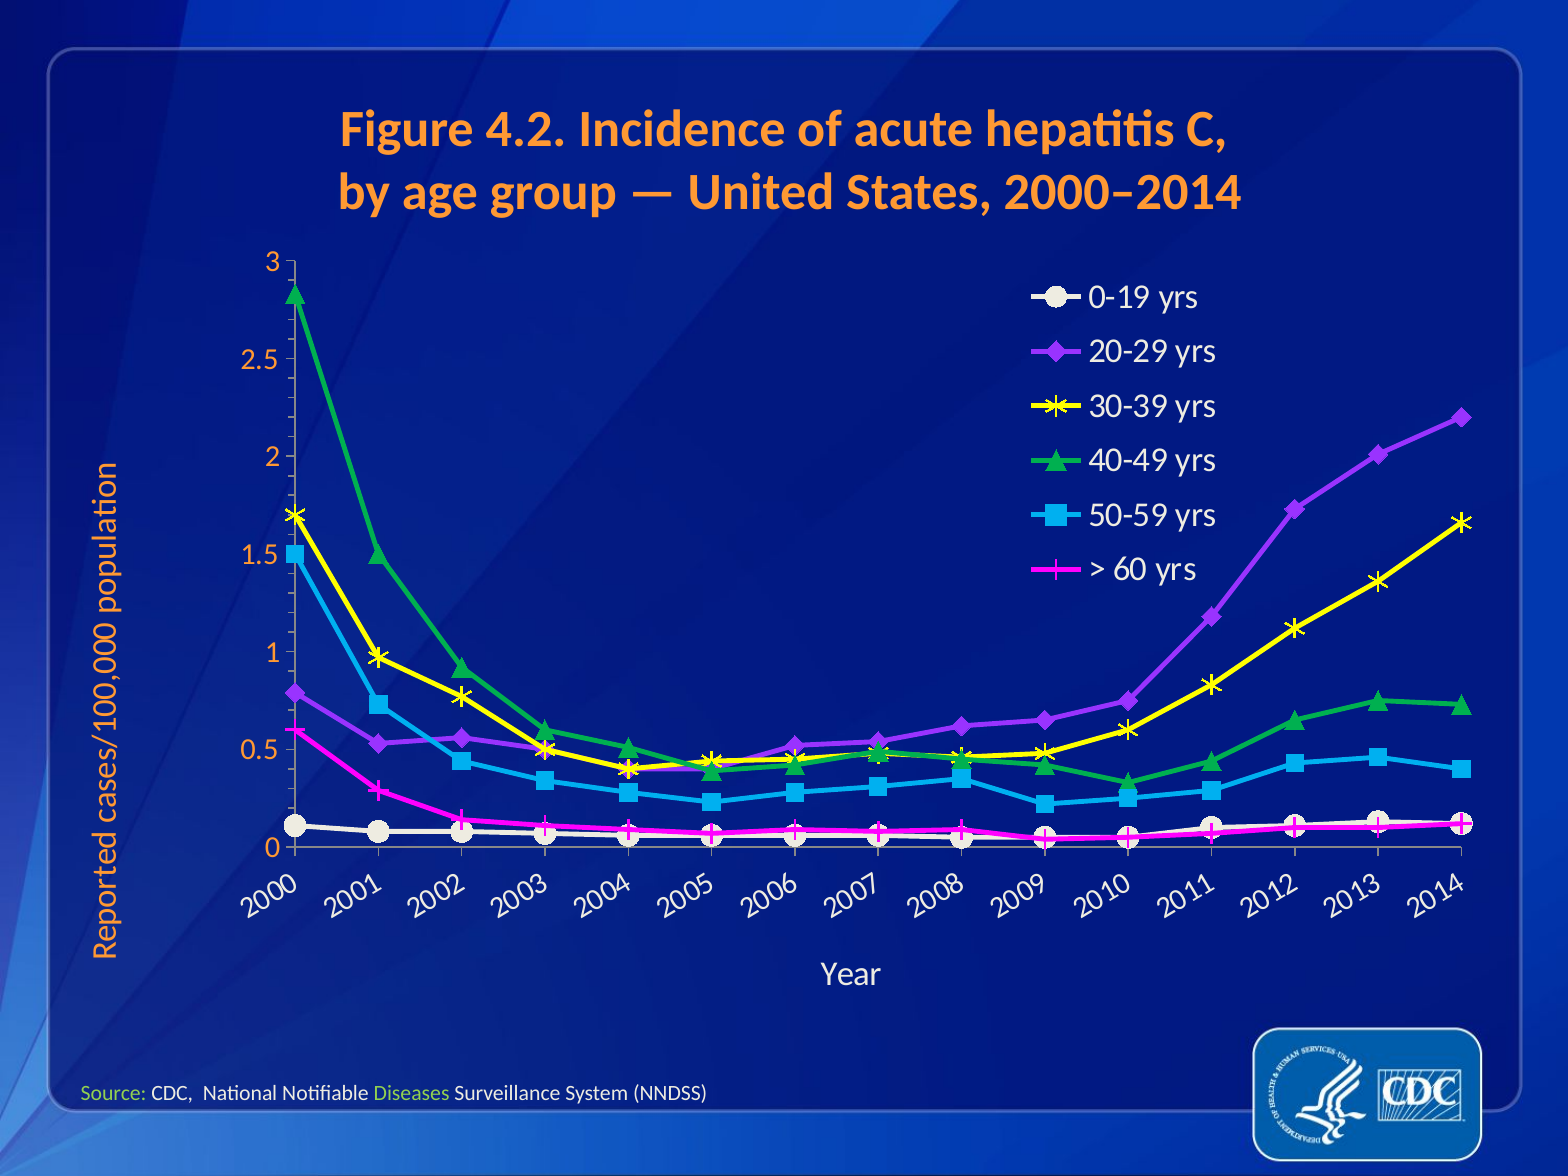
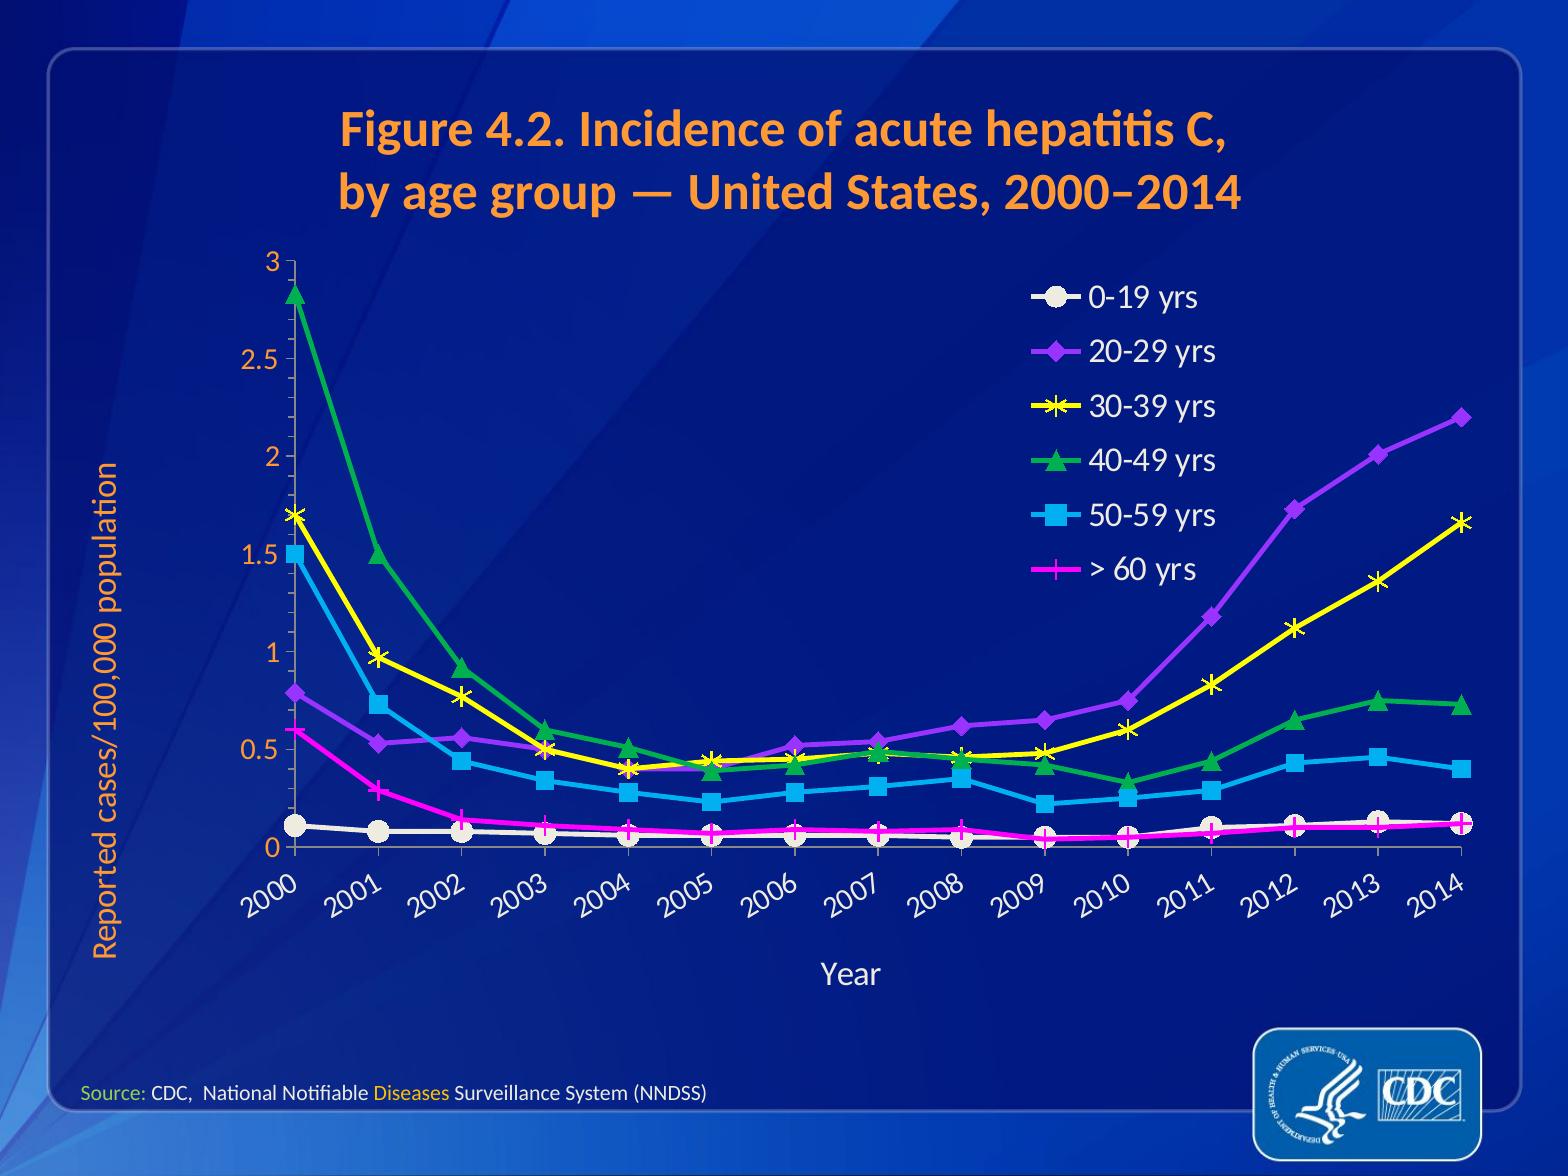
Diseases colour: light green -> yellow (412, 1094)
